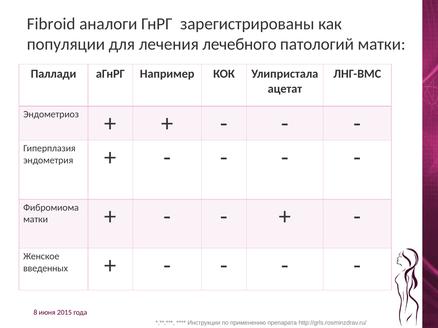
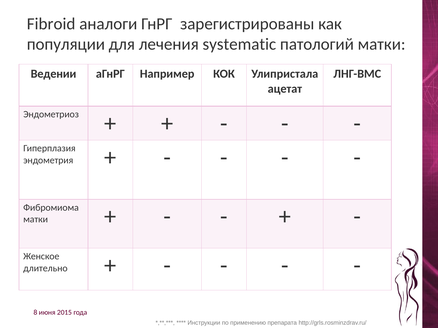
лечебного: лечебного -> systematic (239, 44)
Паллади: Паллади -> Ведении (54, 74)
введенных: введенных -> длительно (45, 269)
